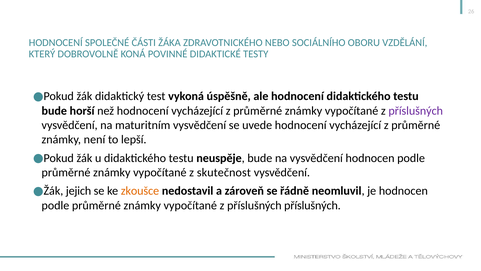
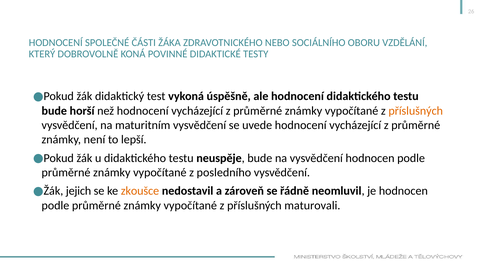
příslušných colour: purple -> orange (416, 111)
skutečnost: skutečnost -> posledního (224, 172)
příslušných příslušných: příslušných -> maturovali (312, 205)
